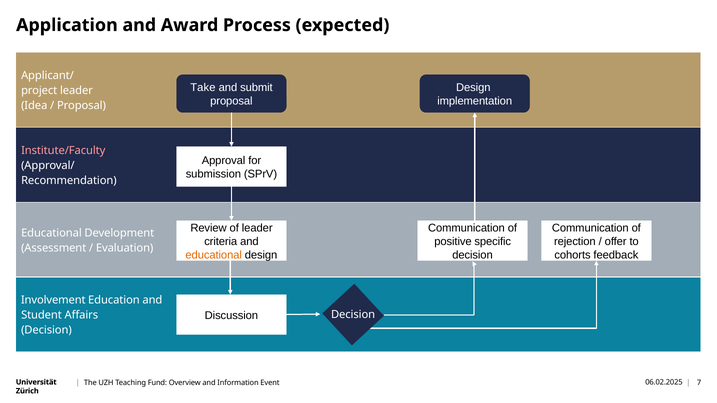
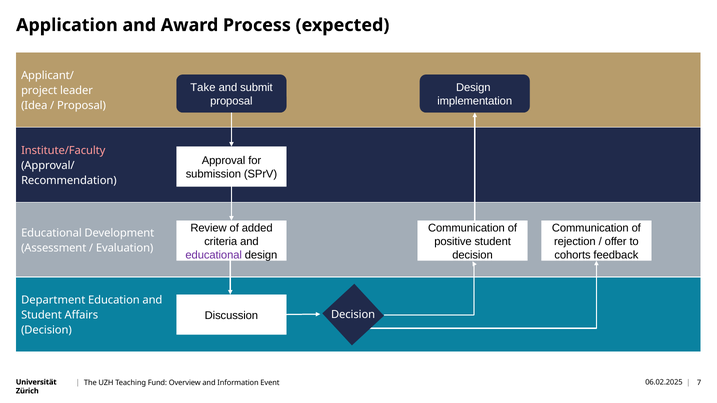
of leader: leader -> added (257, 228)
positive specific: specific -> student (493, 242)
educational colour: orange -> purple (214, 255)
Involvement: Involvement -> Department (53, 300)
